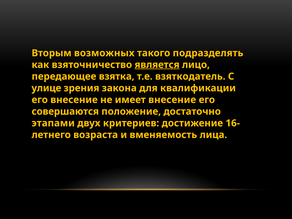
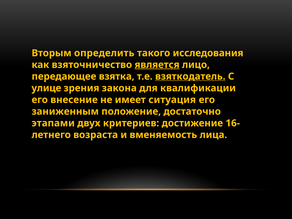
возможных: возможных -> определить (104, 53)
подразделять: подразделять -> исследования (208, 53)
взяткодатель underline: none -> present (190, 76)
имеет внесение: внесение -> ситуация (172, 100)
совершаются: совершаются -> заниженным (65, 111)
